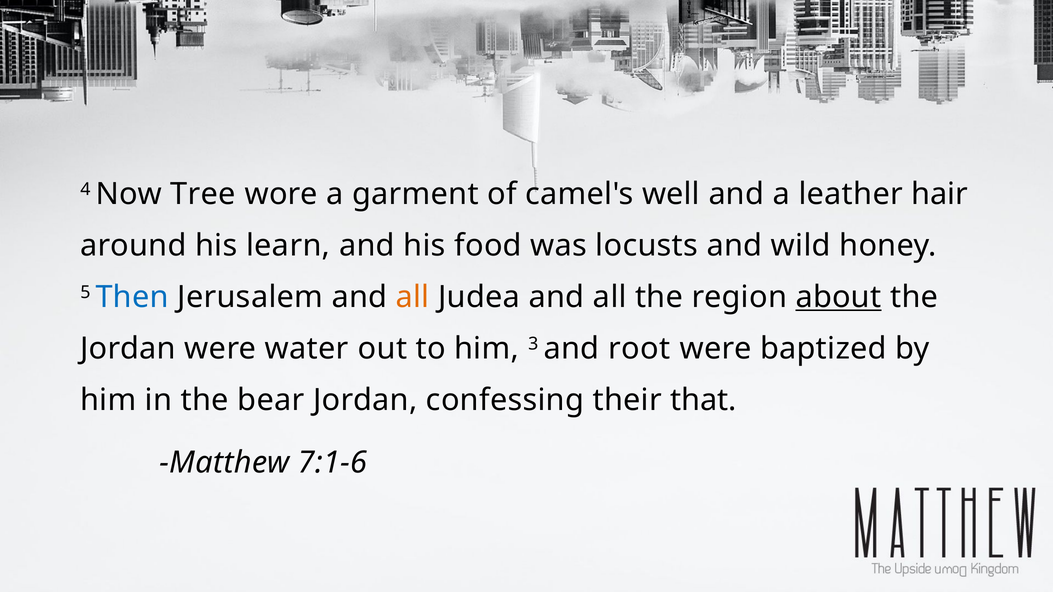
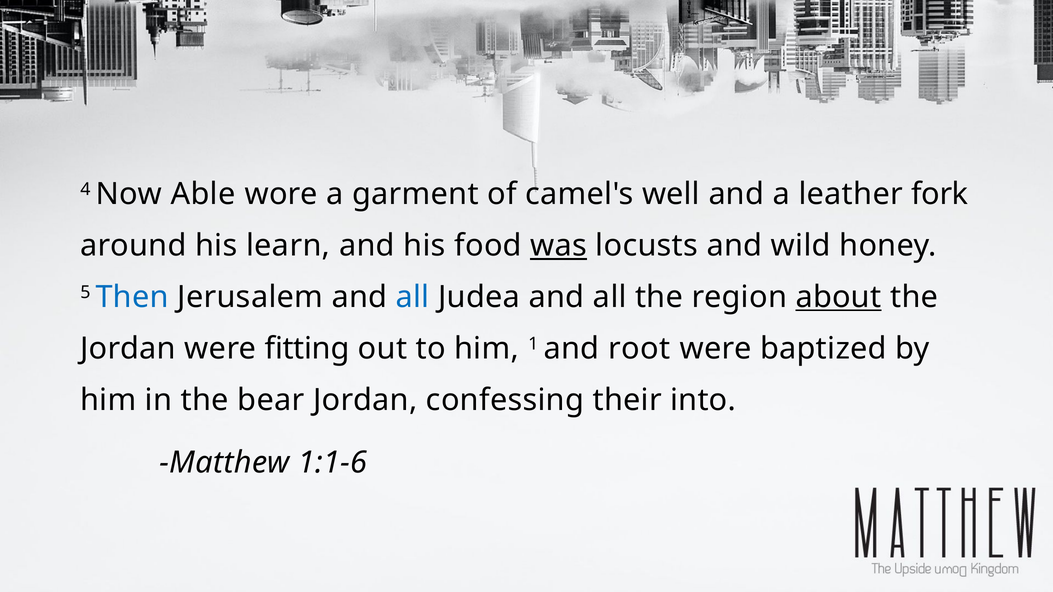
Tree: Tree -> Able (203, 194)
hair: hair -> fork (940, 194)
was underline: none -> present (559, 246)
all colour: orange -> blue (413, 297)
water: water -> fitting (307, 349)
3: 3 -> 1 (533, 344)
that: that -> into (703, 400)
7:1-6: 7:1-6 -> 1:1-6 (332, 463)
